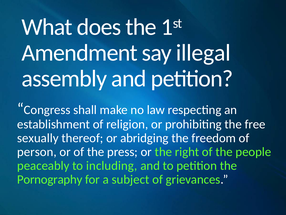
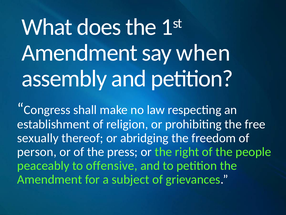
illegal: illegal -> when (203, 53)
including: including -> offensive (112, 165)
Pornography: Pornography -> Amendment (50, 179)
